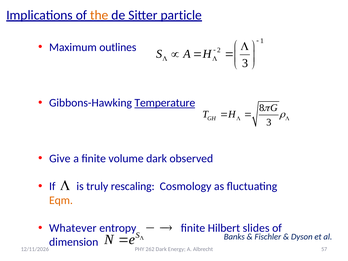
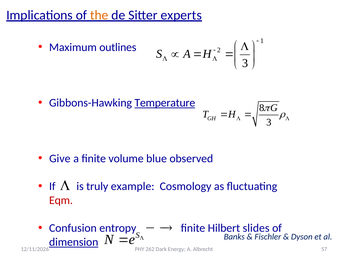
particle: particle -> experts (181, 15)
volume dark: dark -> blue (157, 159)
rescaling: rescaling -> example (133, 186)
Eqm colour: orange -> red (61, 200)
Whatever: Whatever -> Confusion (73, 228)
dimension underline: none -> present (74, 242)
